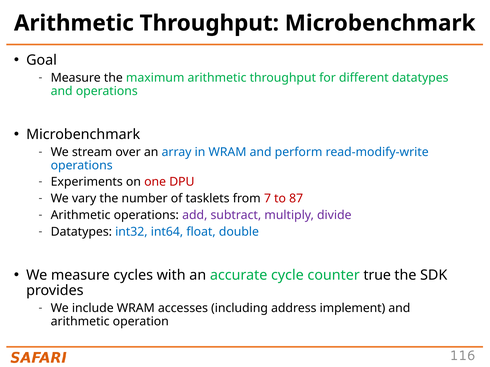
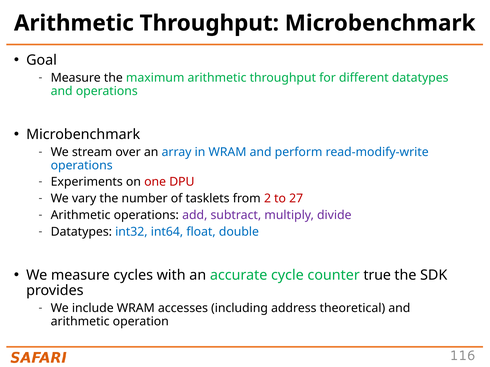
7: 7 -> 2 (268, 199)
87: 87 -> 27 (296, 199)
implement: implement -> theoretical (352, 309)
